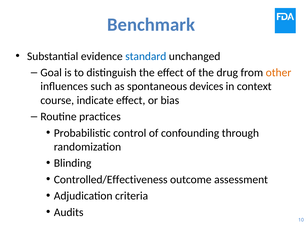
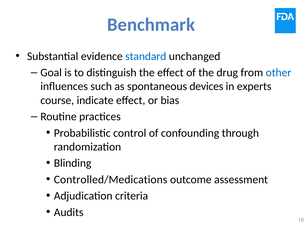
other colour: orange -> blue (279, 72)
context: context -> experts (254, 86)
Controlled/Effectiveness: Controlled/Effectiveness -> Controlled/Medications (111, 179)
